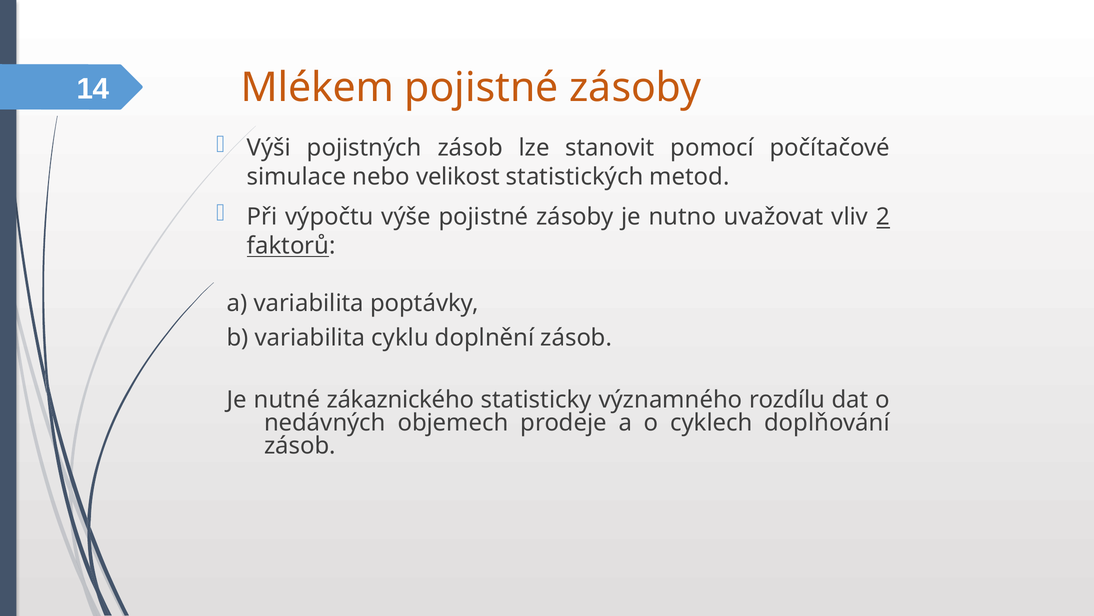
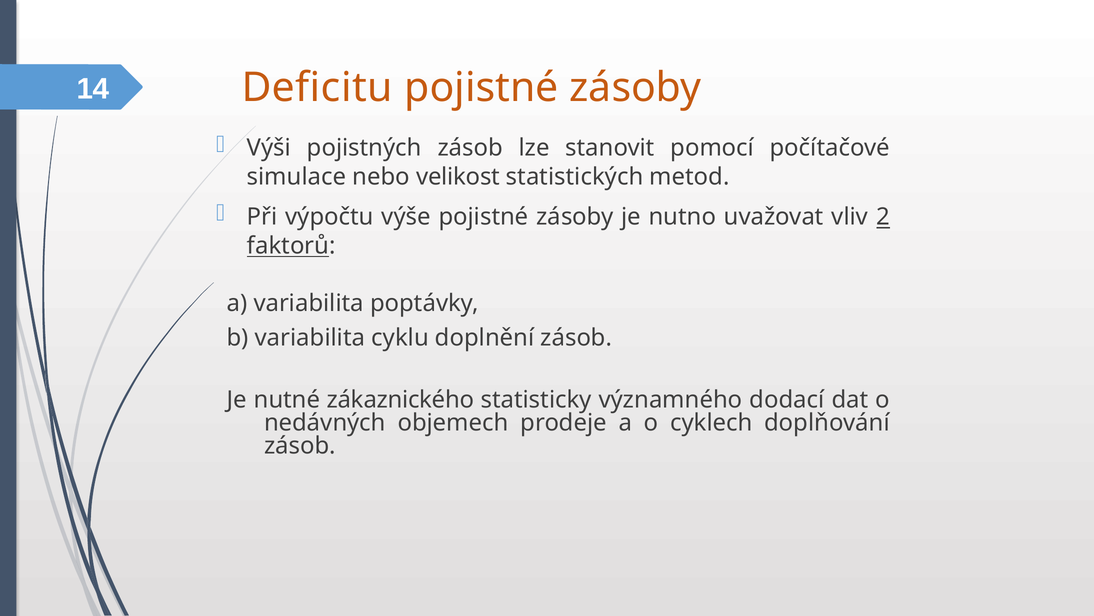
Mlékem: Mlékem -> Deficitu (317, 88)
rozdílu: rozdílu -> dodací (787, 400)
